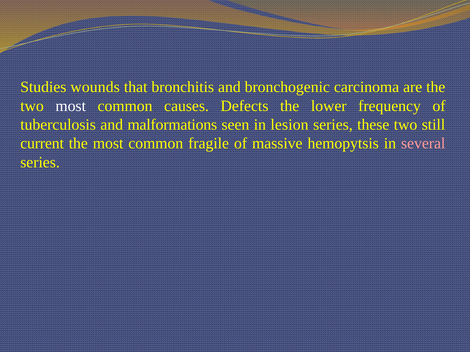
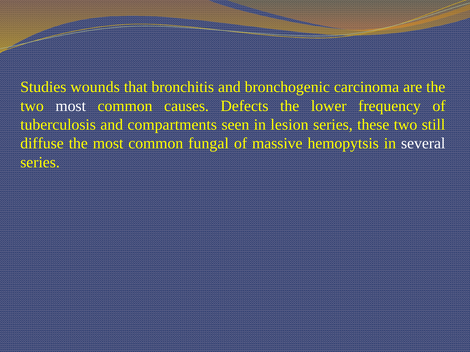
malformations: malformations -> compartments (172, 125)
current: current -> diffuse (42, 144)
fragile: fragile -> fungal (209, 144)
several colour: pink -> white (423, 144)
